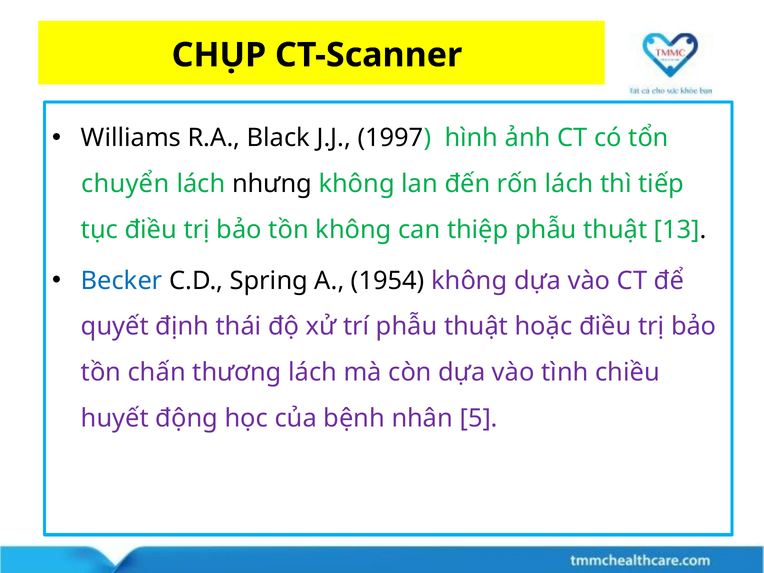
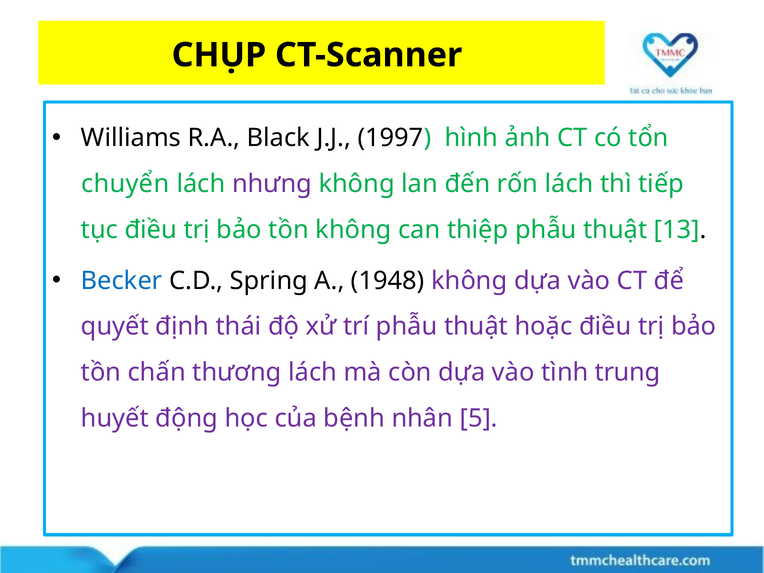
nhưng colour: black -> purple (272, 184)
1954: 1954 -> 1948 (388, 281)
chiều: chiều -> trung (628, 372)
